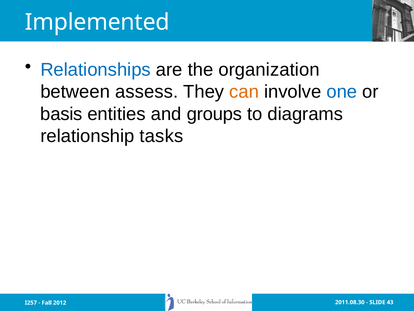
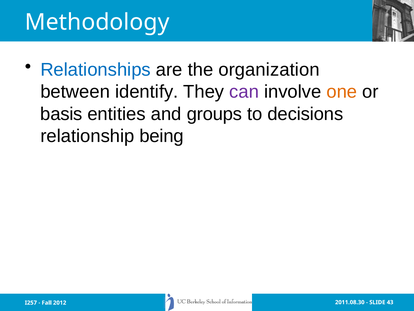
Implemented: Implemented -> Methodology (97, 22)
assess: assess -> identify (147, 92)
can colour: orange -> purple (244, 92)
one colour: blue -> orange (342, 92)
diagrams: diagrams -> decisions (305, 114)
tasks: tasks -> being (162, 136)
